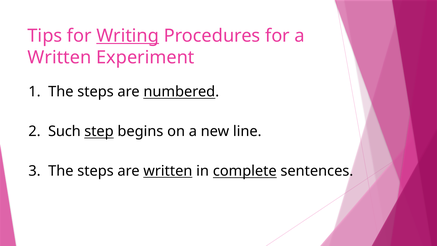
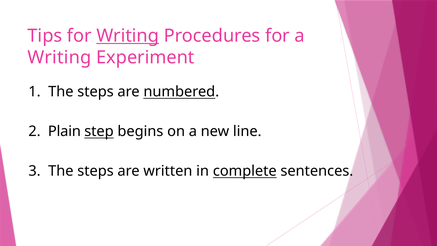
Written: Written -> Writing (59, 58)
Such: Such -> Plain (64, 131)
written underline: present -> none (168, 171)
